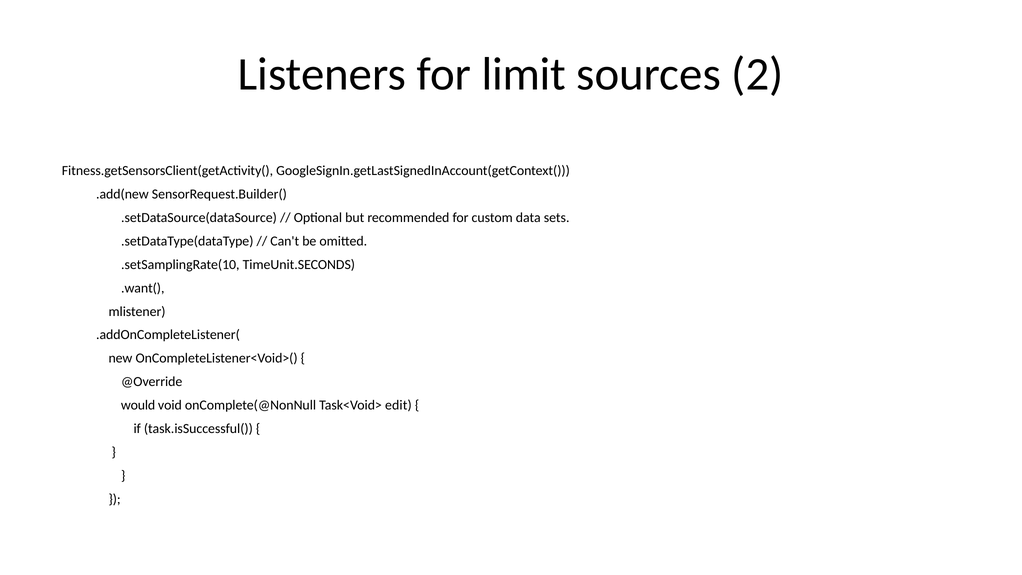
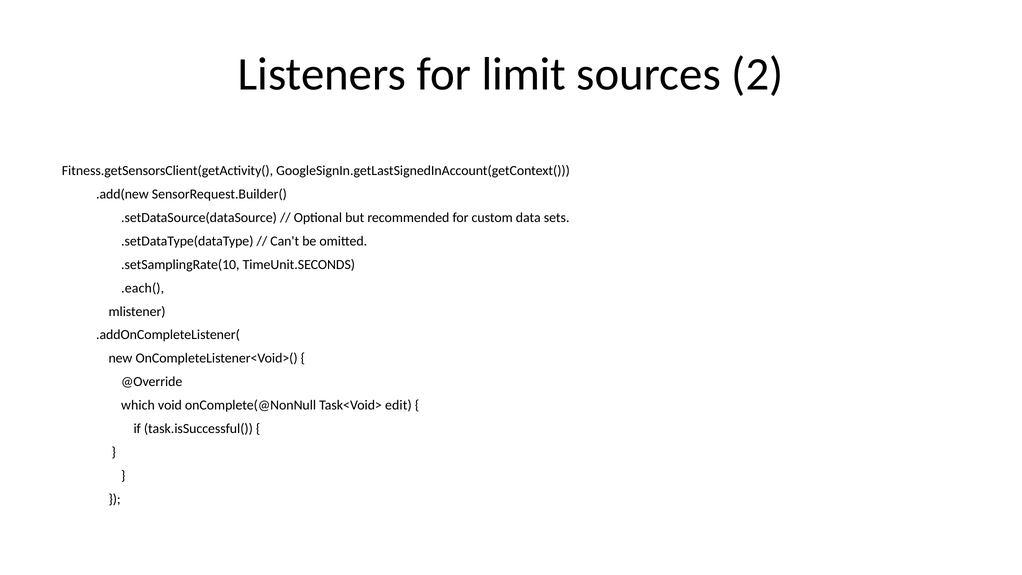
.want(: .want( -> .each( (143, 288)
would: would -> which (138, 405)
